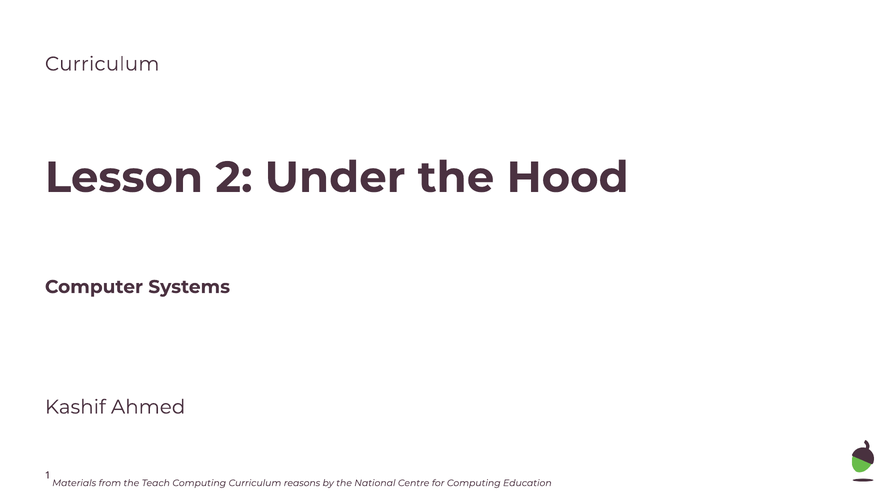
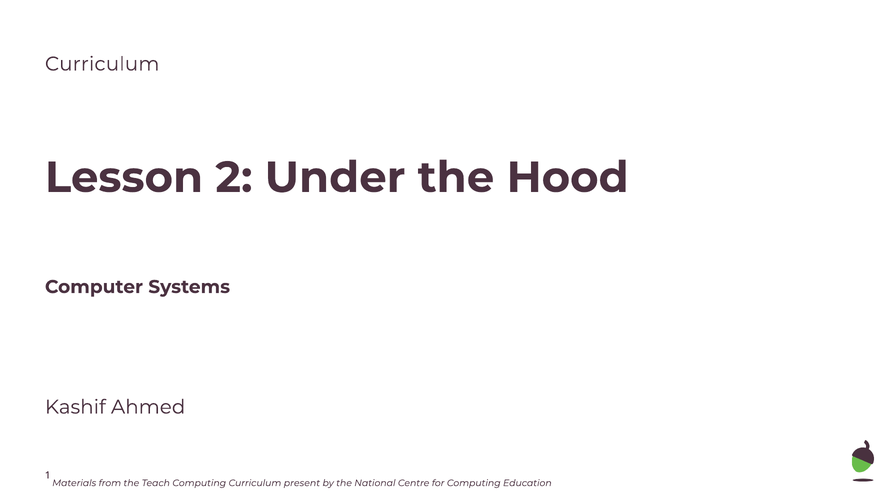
reasons: reasons -> present (302, 483)
